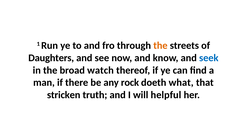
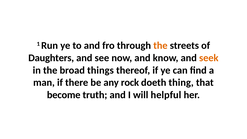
seek colour: blue -> orange (209, 58)
watch: watch -> things (100, 70)
what: what -> thing (181, 83)
stricken: stricken -> become (64, 95)
